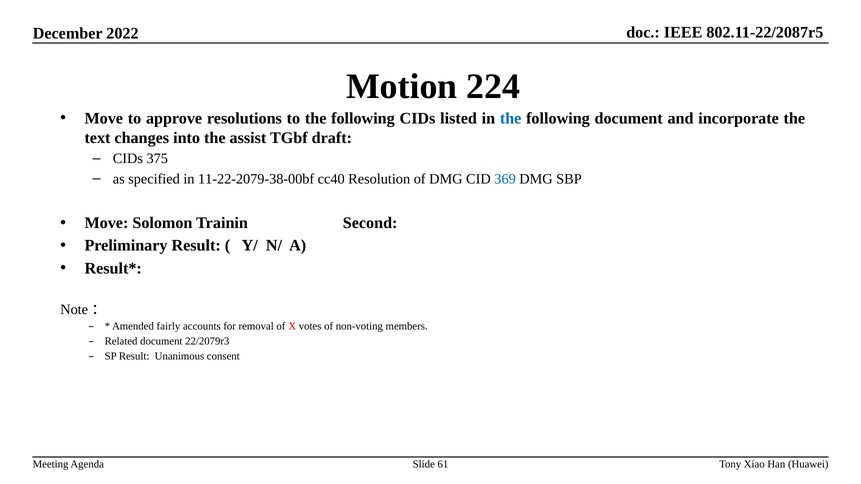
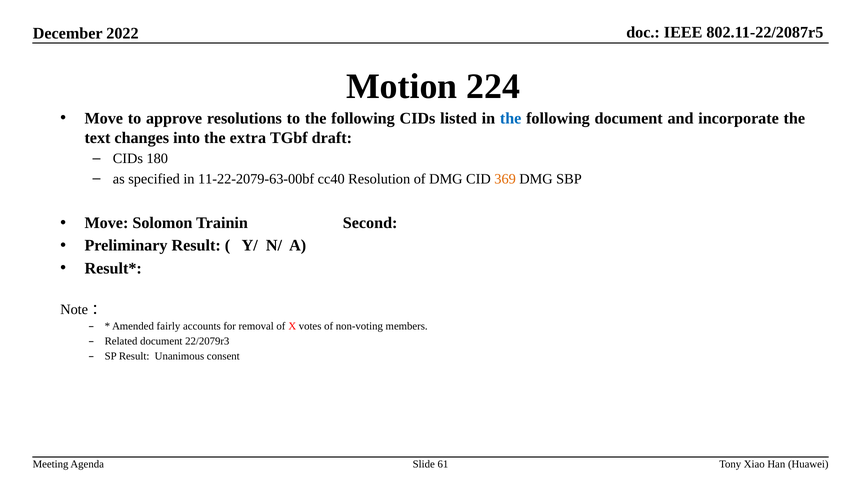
assist: assist -> extra (248, 138)
375: 375 -> 180 (157, 159)
11-22-2079-38-00bf: 11-22-2079-38-00bf -> 11-22-2079-63-00bf (256, 179)
369 colour: blue -> orange (505, 179)
